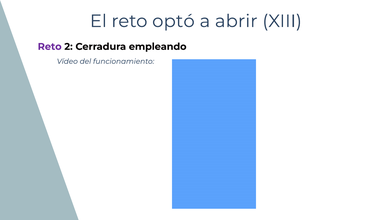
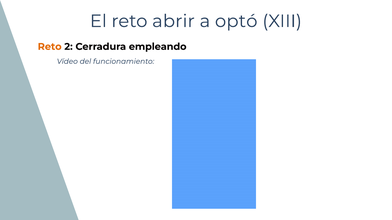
optó: optó -> abrir (173, 21)
abrir: abrir -> optó (236, 21)
Reto colour: purple -> orange (50, 47)
